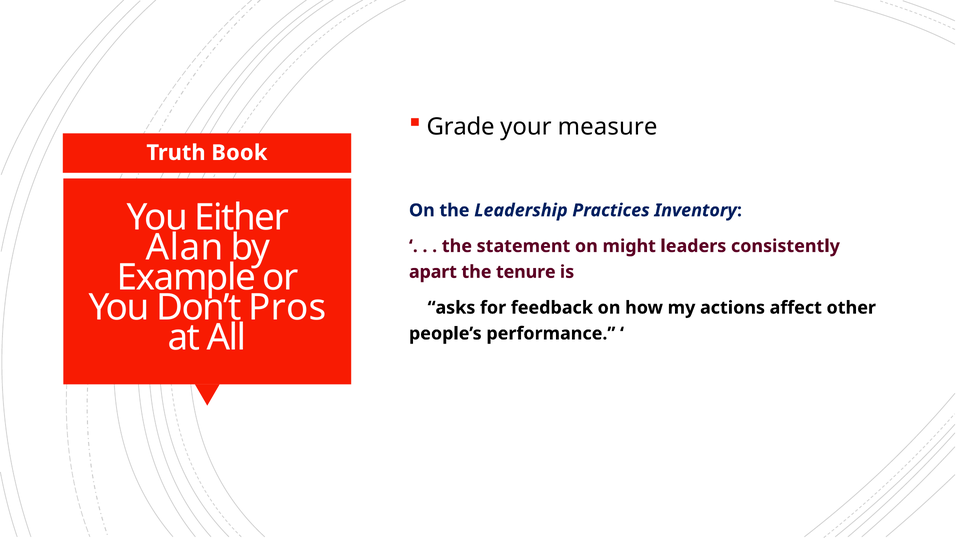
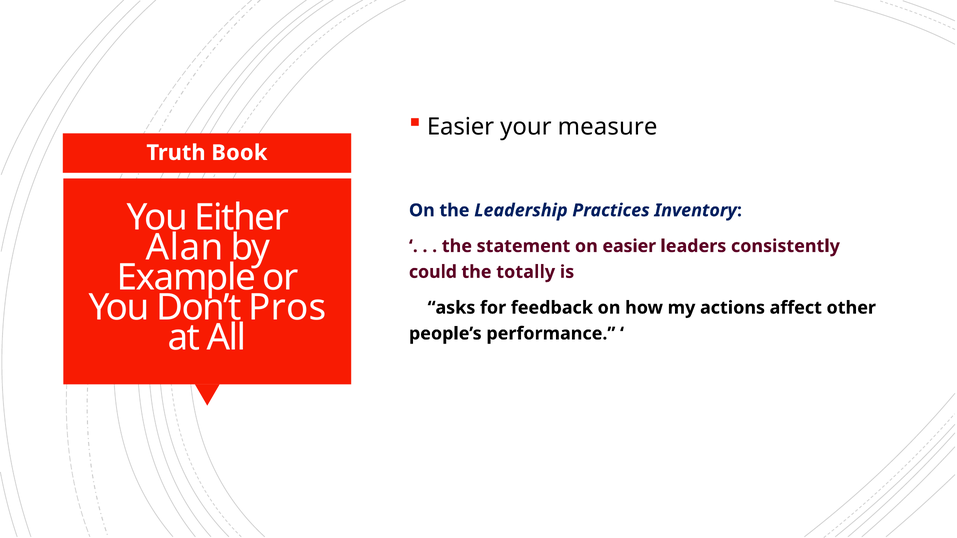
Grade: Grade -> Easier (460, 127)
on might: might -> easier (629, 246)
apart: apart -> could (433, 272)
tenure: tenure -> totally (526, 272)
